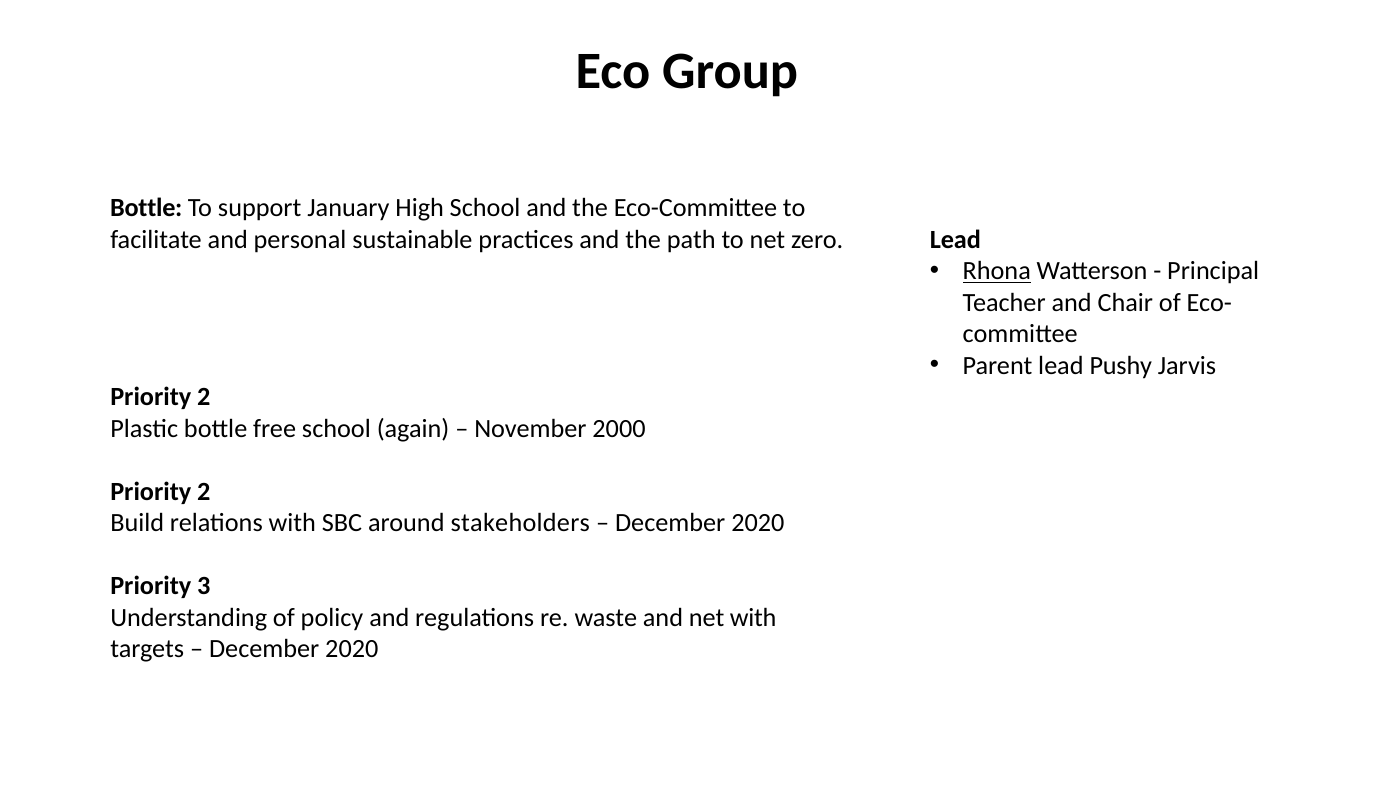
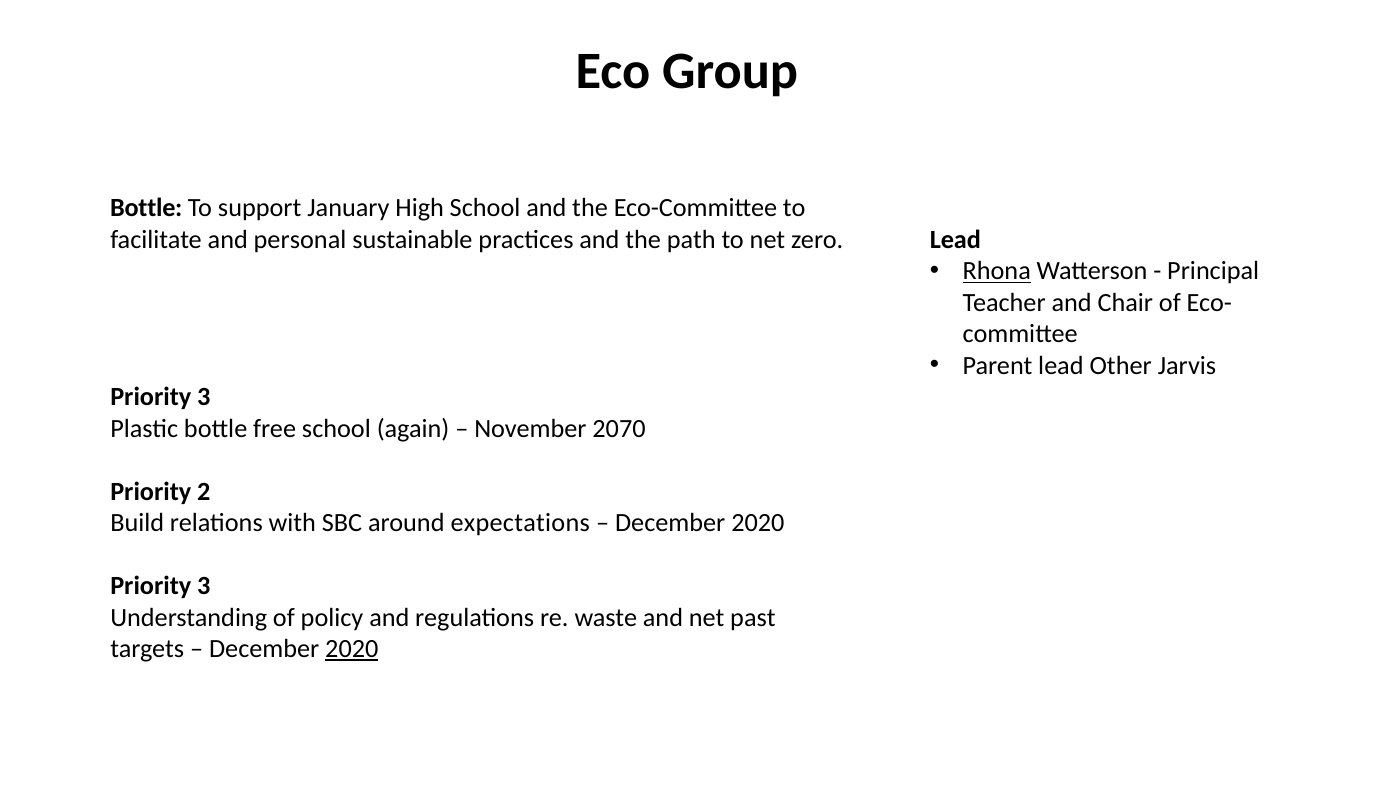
Pushy: Pushy -> Other (1121, 366)
2: 2 -> 3 (204, 397)
2000: 2000 -> 2070 (619, 429)
stakeholders: stakeholders -> expectations (520, 523)
net with: with -> past (753, 618)
2020 underline: none -> present (352, 649)
